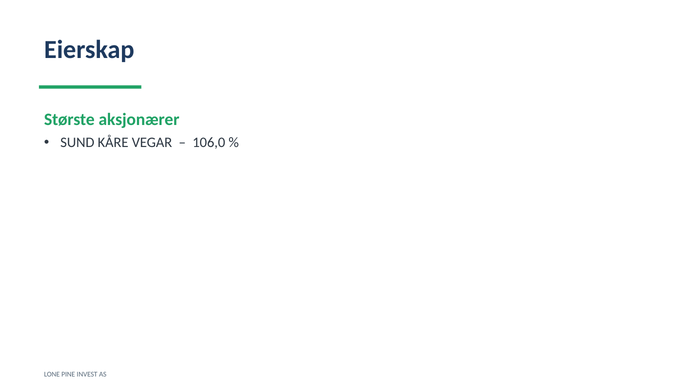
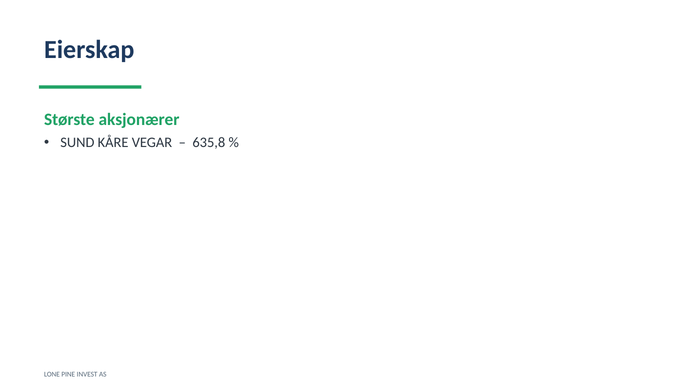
106,0: 106,0 -> 635,8 (209, 143)
